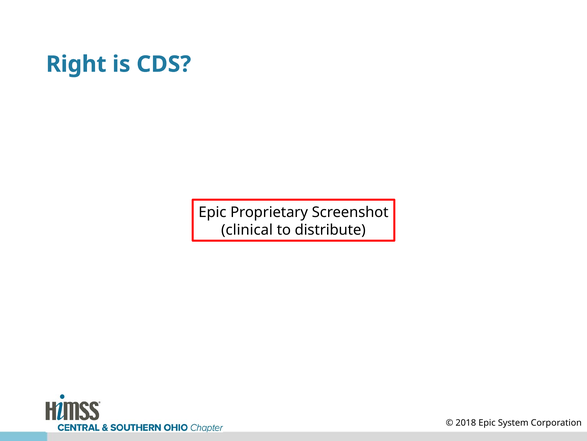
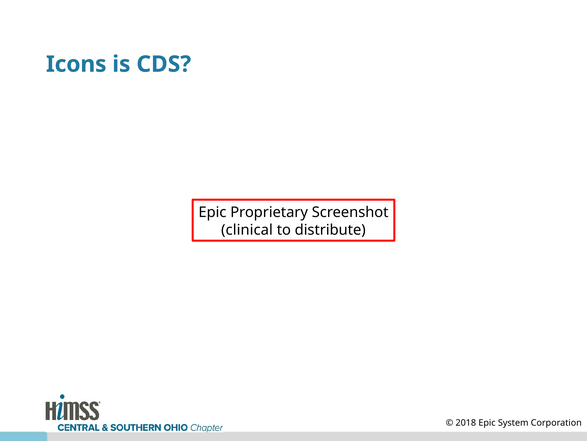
Right: Right -> Icons (76, 64)
